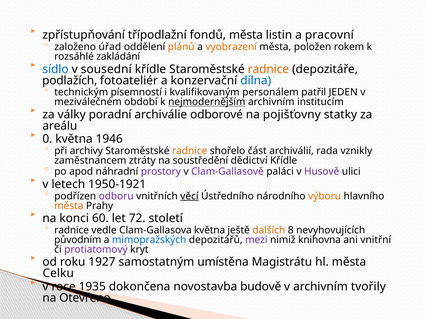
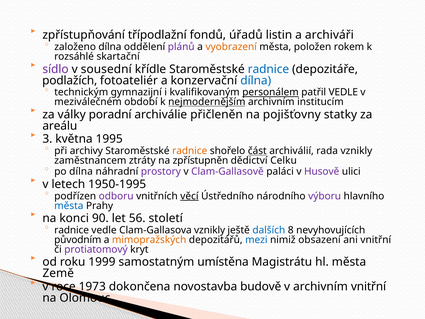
fondů města: města -> úřadů (246, 35)
pracovní: pracovní -> archiváři (329, 35)
založeno úřad: úřad -> dílna (110, 47)
plánů colour: orange -> purple (181, 47)
zakládání: zakládání -> skartační (118, 56)
sídlo colour: blue -> purple (56, 69)
radnice colour: orange -> blue (268, 69)
písemností: písemností -> gymnazijní (136, 92)
personálem underline: none -> present (270, 92)
patřil JEDEN: JEDEN -> VEDLE (343, 92)
odborové: odborové -> přičleněn (216, 114)
0: 0 -> 3 (47, 139)
1946: 1946 -> 1995 (109, 139)
část underline: none -> present (257, 151)
soustředění: soustředění -> zpřístupněn (200, 160)
dědictví Křídle: Křídle -> Celku (284, 160)
po apod: apod -> dílna (81, 172)
1950-1921: 1950-1921 -> 1950-1995 (117, 184)
výboru colour: orange -> purple (325, 196)
města colour: orange -> blue (69, 206)
60: 60 -> 90 (100, 218)
72: 72 -> 56 (137, 218)
Clam-Gallasova května: května -> vznikly (210, 230)
dalších colour: orange -> blue (269, 230)
mimopražských colour: blue -> orange (149, 240)
mezi colour: purple -> blue (256, 240)
knihovna: knihovna -> obsazení (319, 240)
1927: 1927 -> 1999 (102, 262)
Celku: Celku -> Země (58, 273)
1935: 1935 -> 1973 (92, 286)
archivním tvořily: tvořily -> vnitřní (369, 286)
Otevřeno: Otevřeno -> Olomouc (85, 298)
